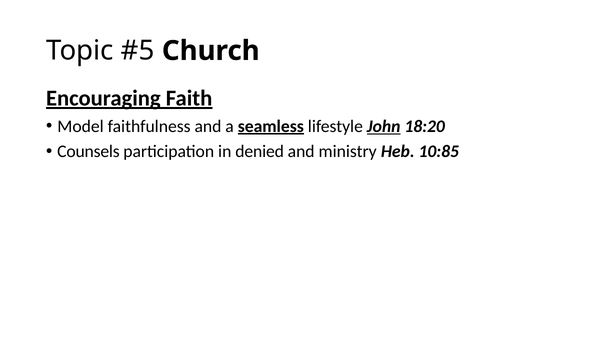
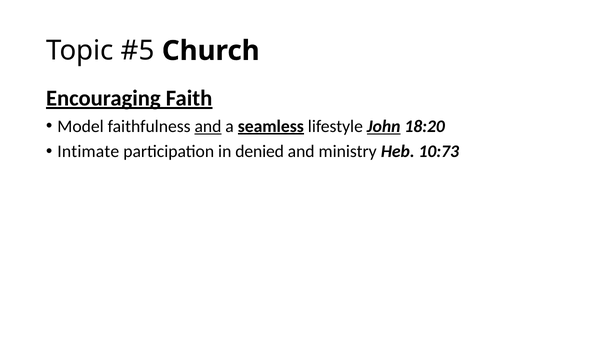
and underline: none -> present (208, 126)
Counsels: Counsels -> Intimate (88, 151)
10:85: 10:85 -> 10:73 (439, 151)
